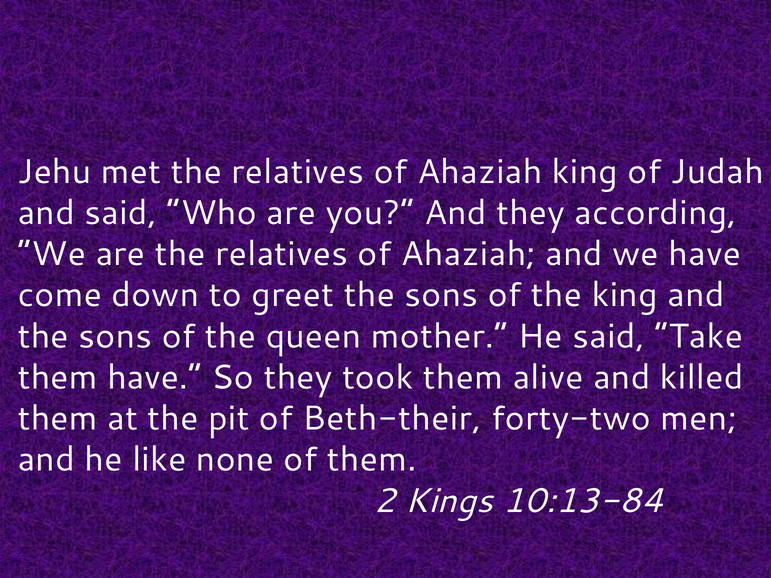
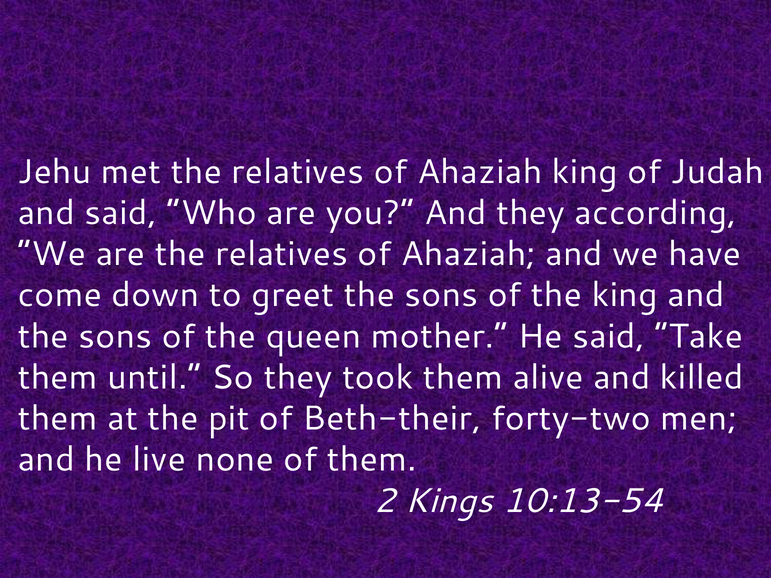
them have: have -> until (155, 378)
like: like -> live (159, 460)
10:13-84: 10:13-84 -> 10:13-54 (583, 501)
